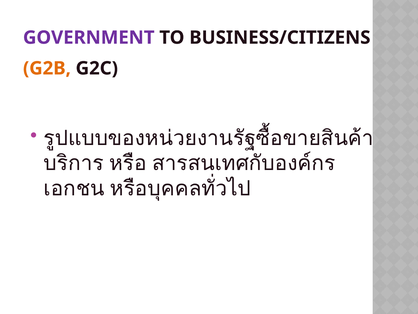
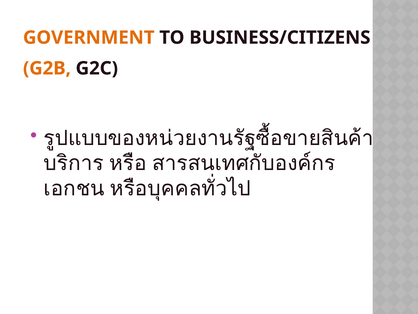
GOVERNMENT colour: purple -> orange (89, 38)
